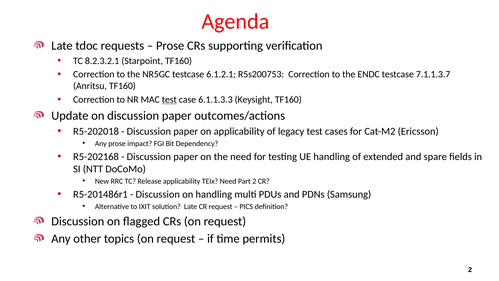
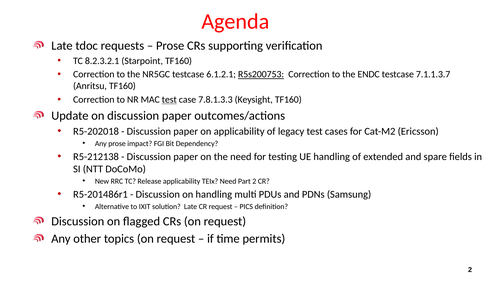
R5s200753 underline: none -> present (261, 74)
6.1.1.3.3: 6.1.1.3.3 -> 7.8.1.3.3 (215, 100)
R5-202168: R5-202168 -> R5-212138 (96, 156)
